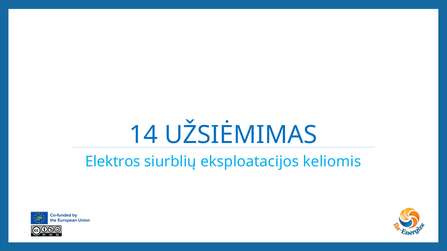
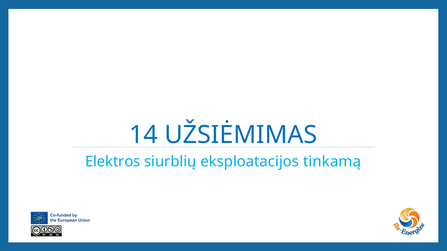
keliomis: keliomis -> tinkamą (332, 162)
